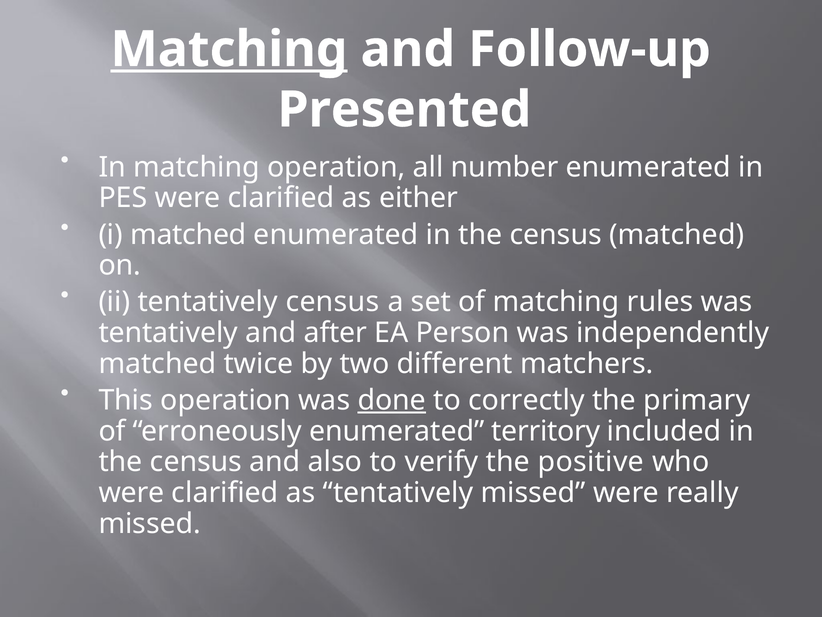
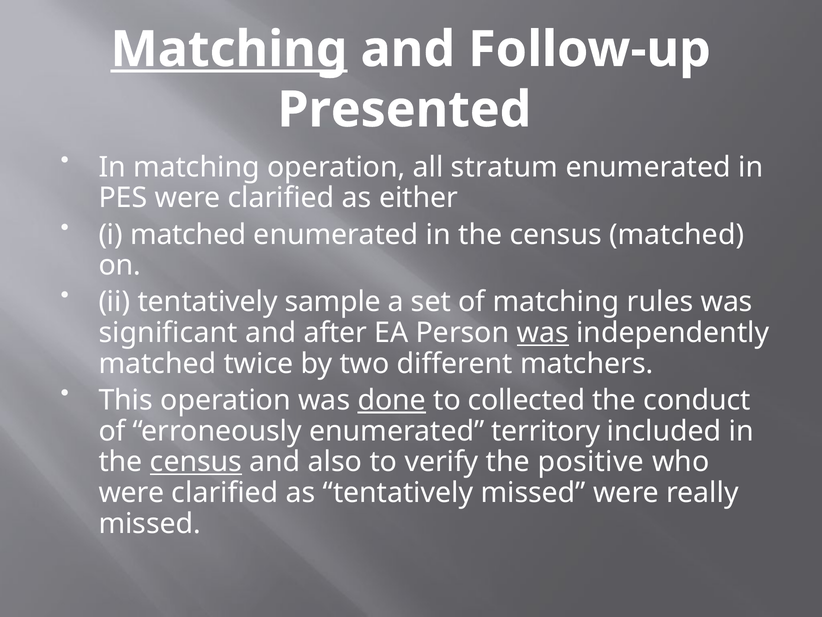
number: number -> stratum (504, 167)
tentatively census: census -> sample (333, 302)
tentatively: tentatively -> significant (168, 333)
was underline: none -> present (543, 333)
correctly: correctly -> collected (527, 400)
primary: primary -> conduct (697, 400)
census underline: none -> present (196, 462)
